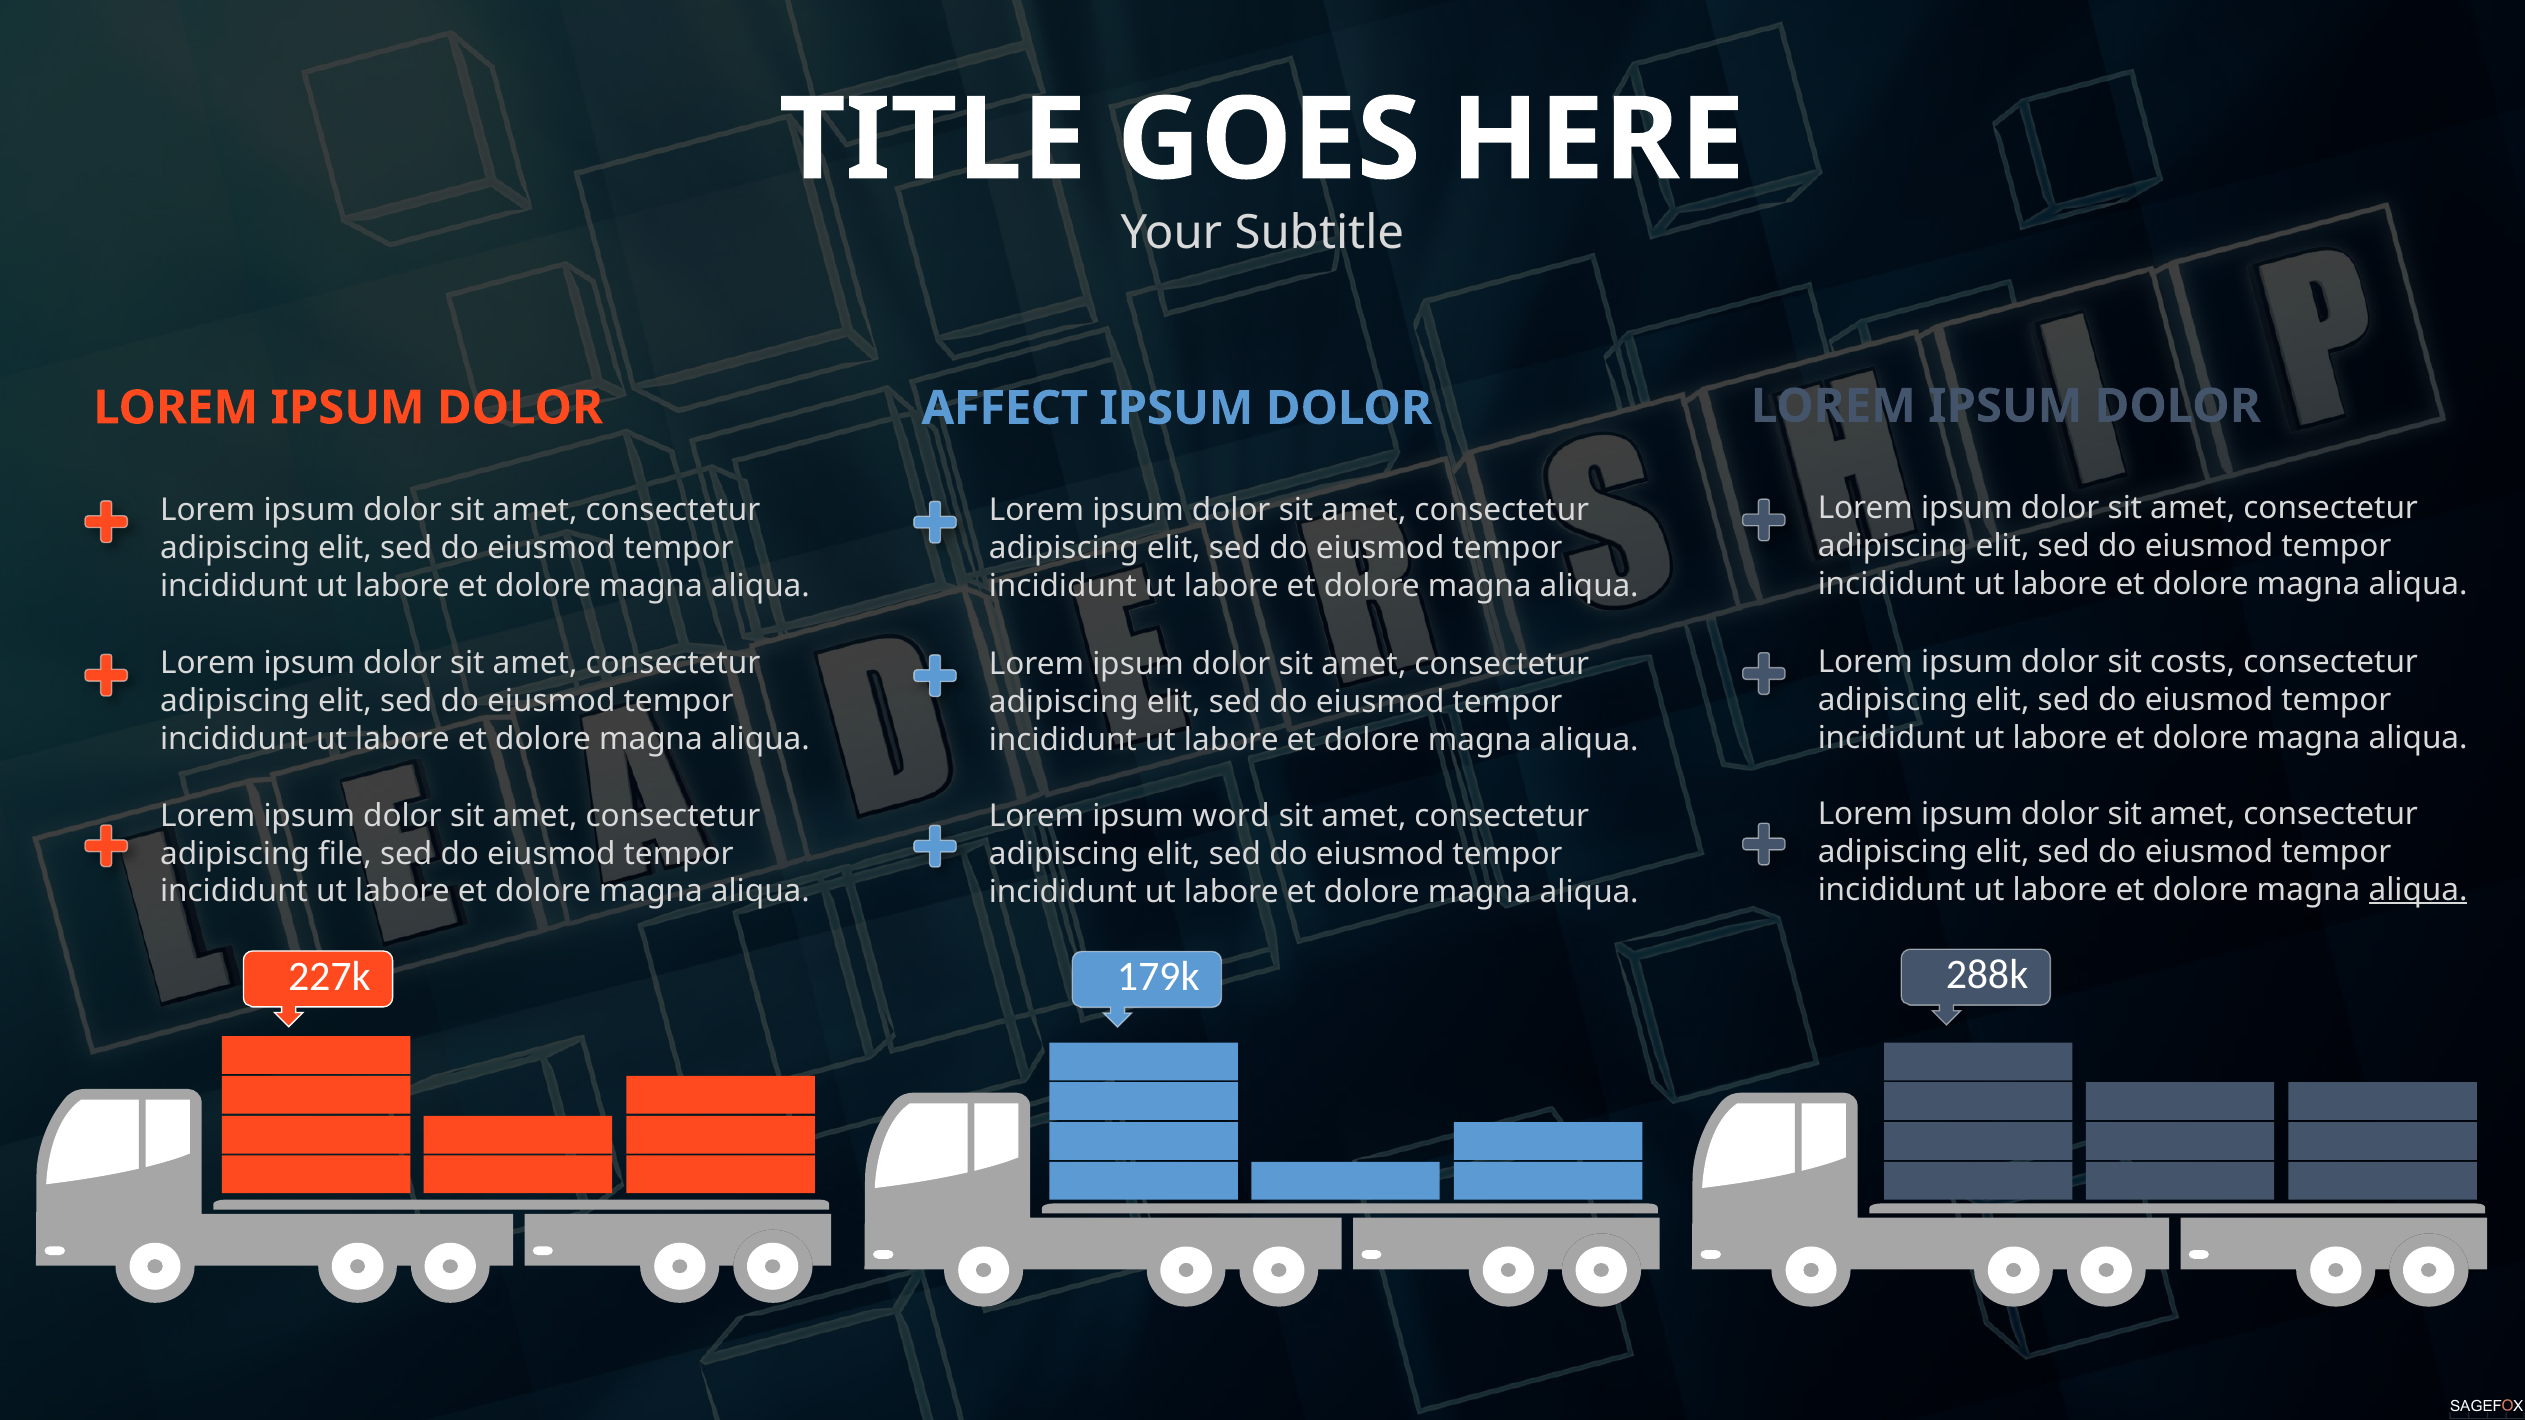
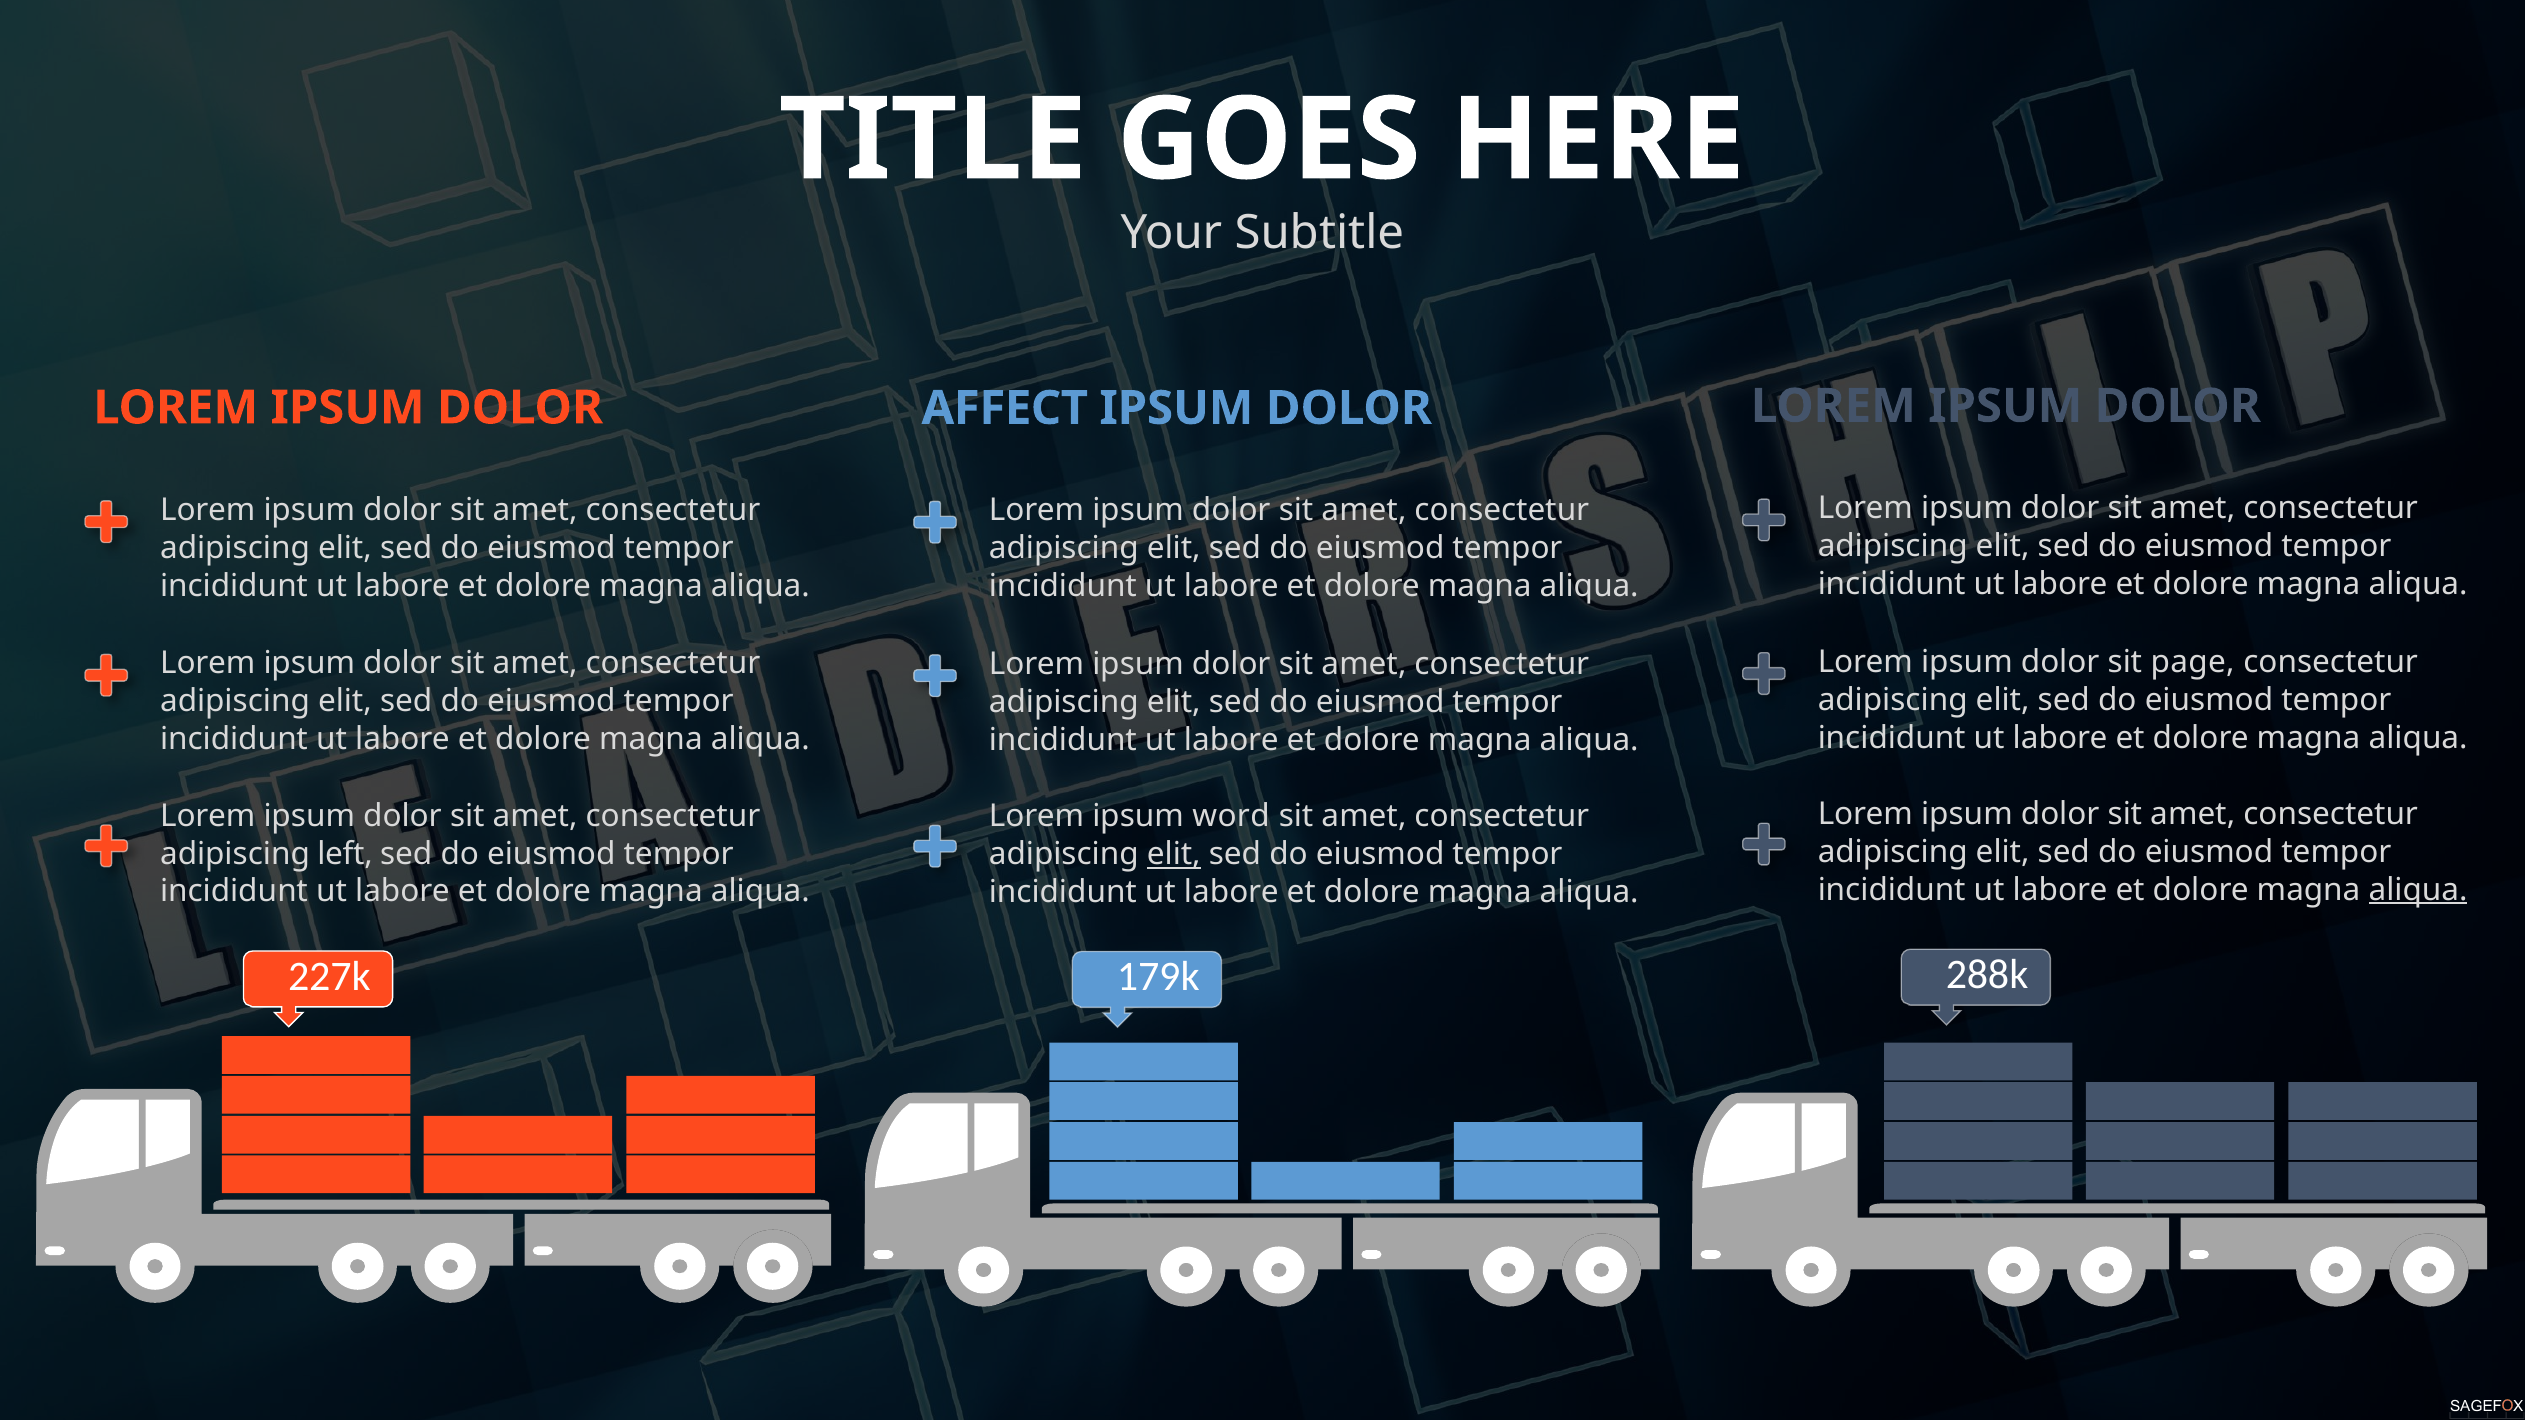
costs: costs -> page (2193, 662)
file: file -> left (345, 854)
elit underline: none -> present (1174, 854)
